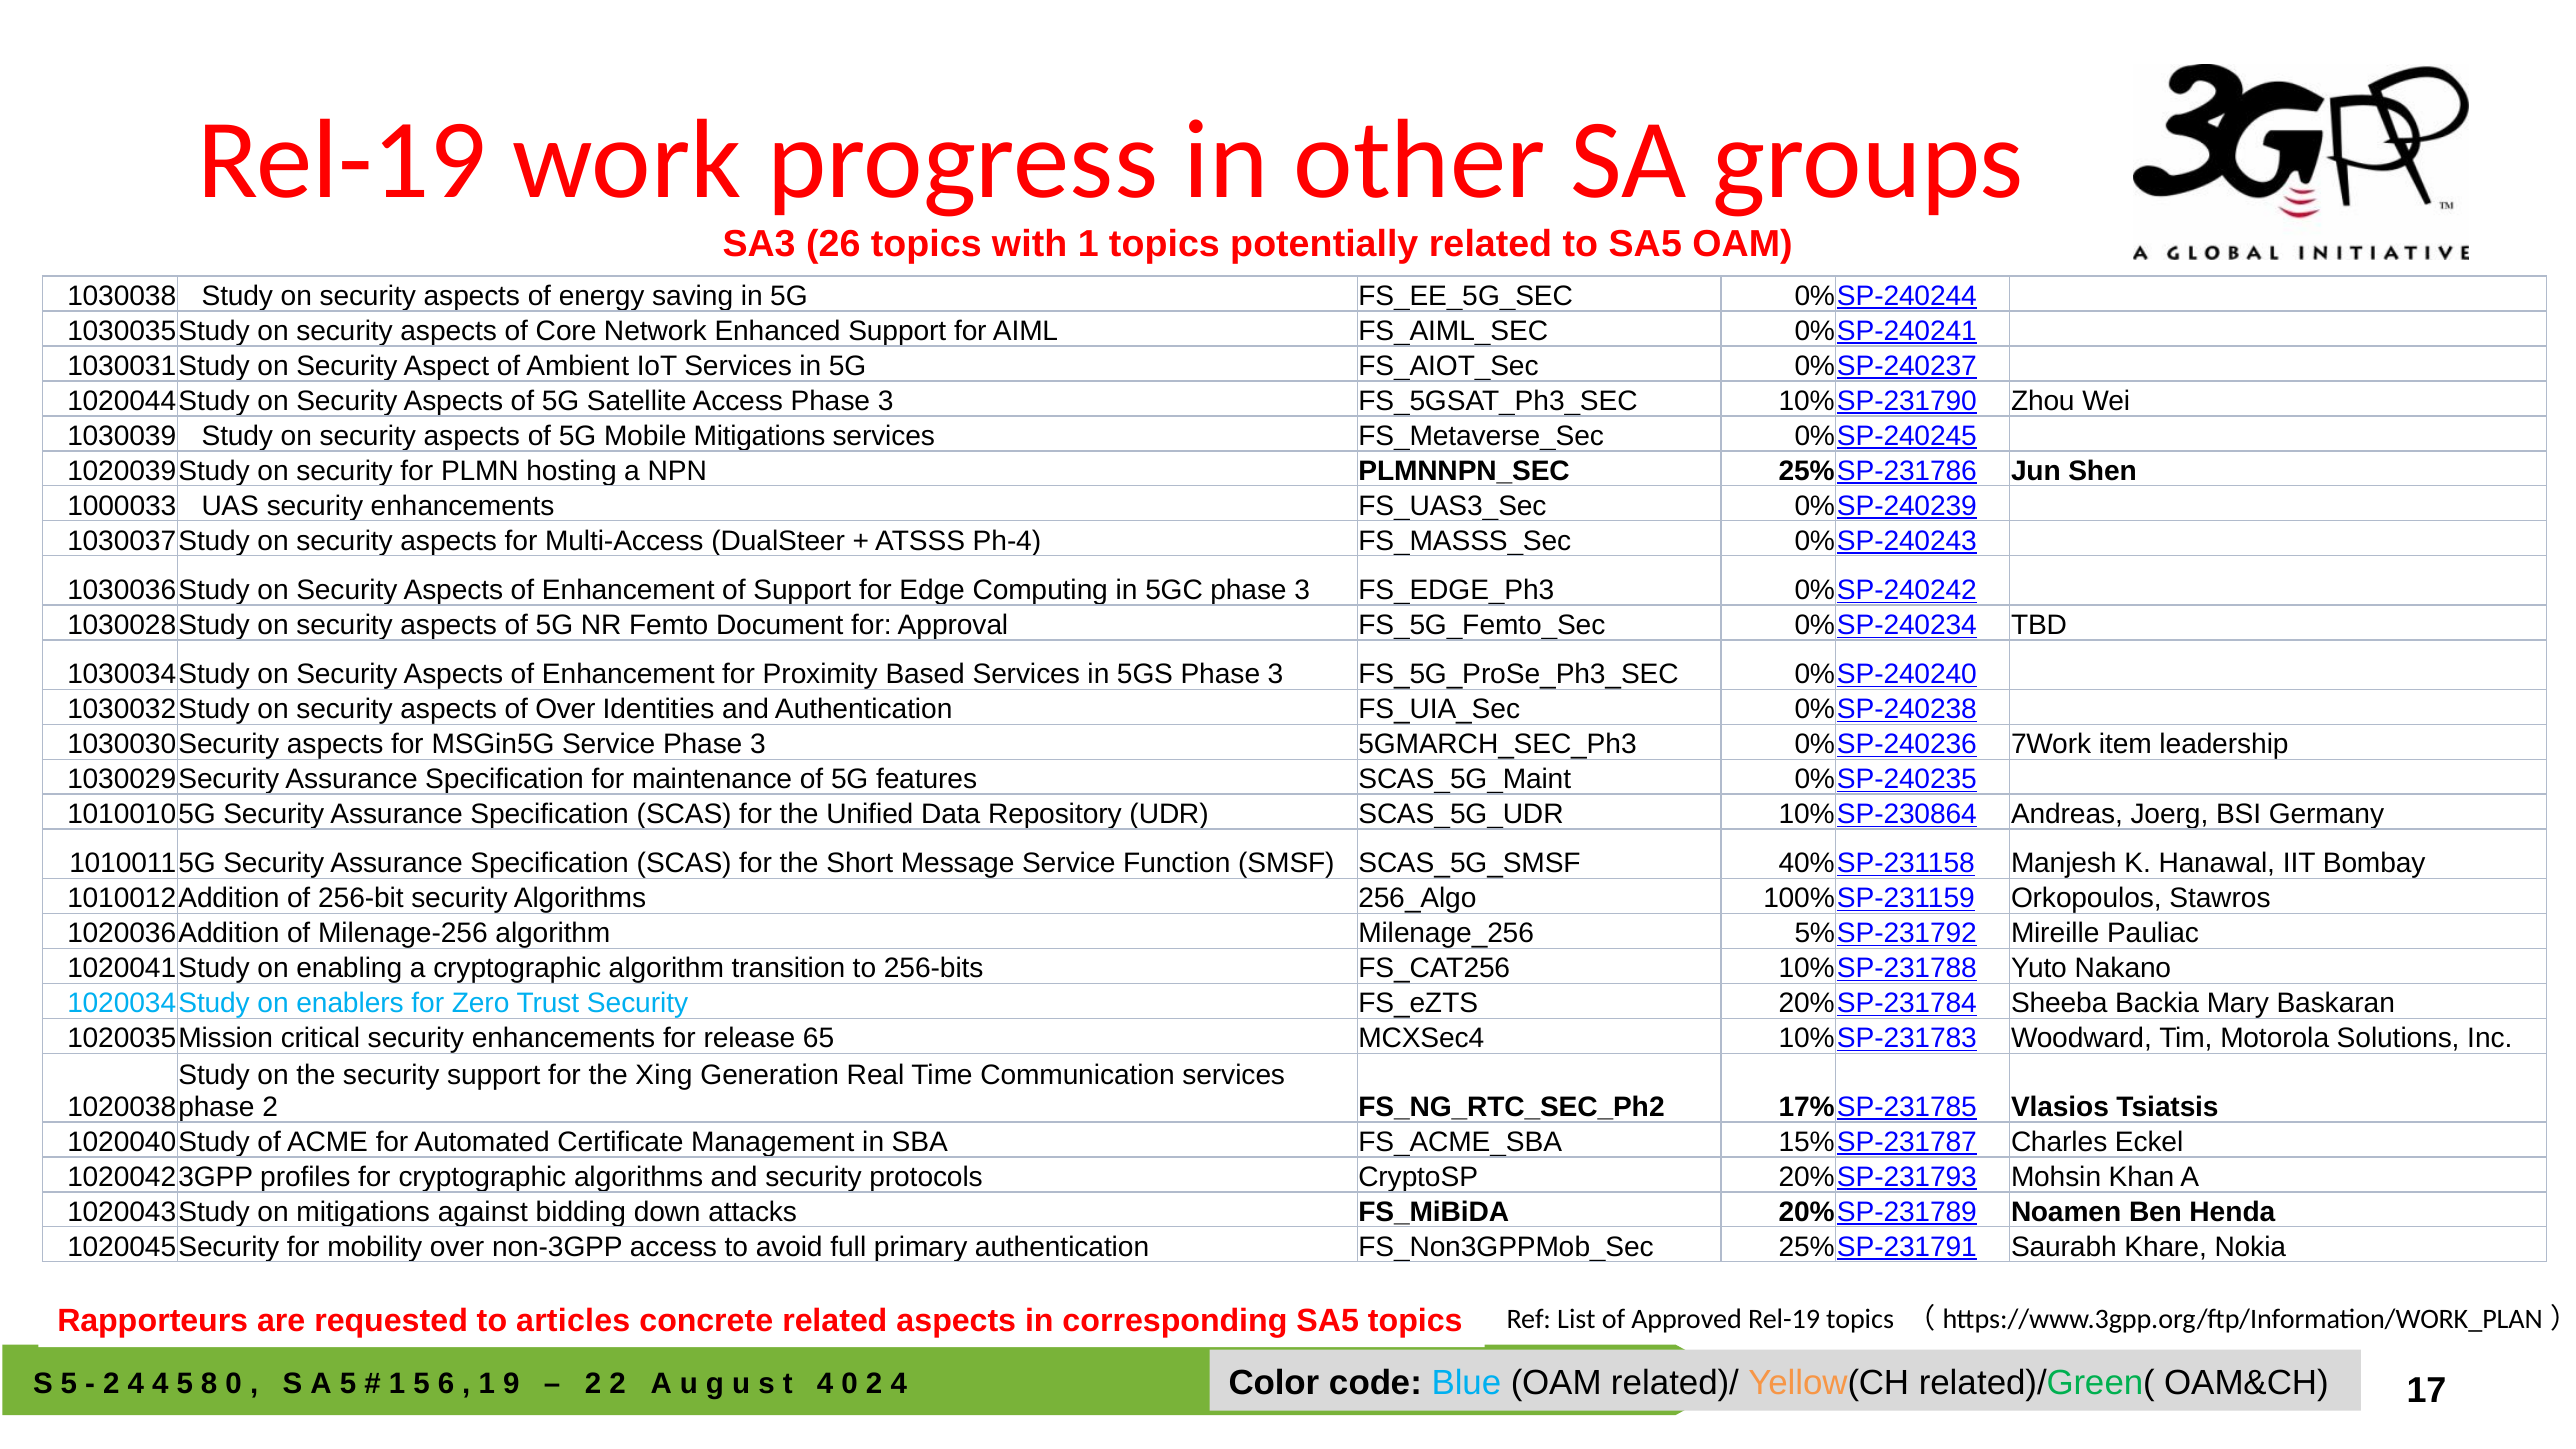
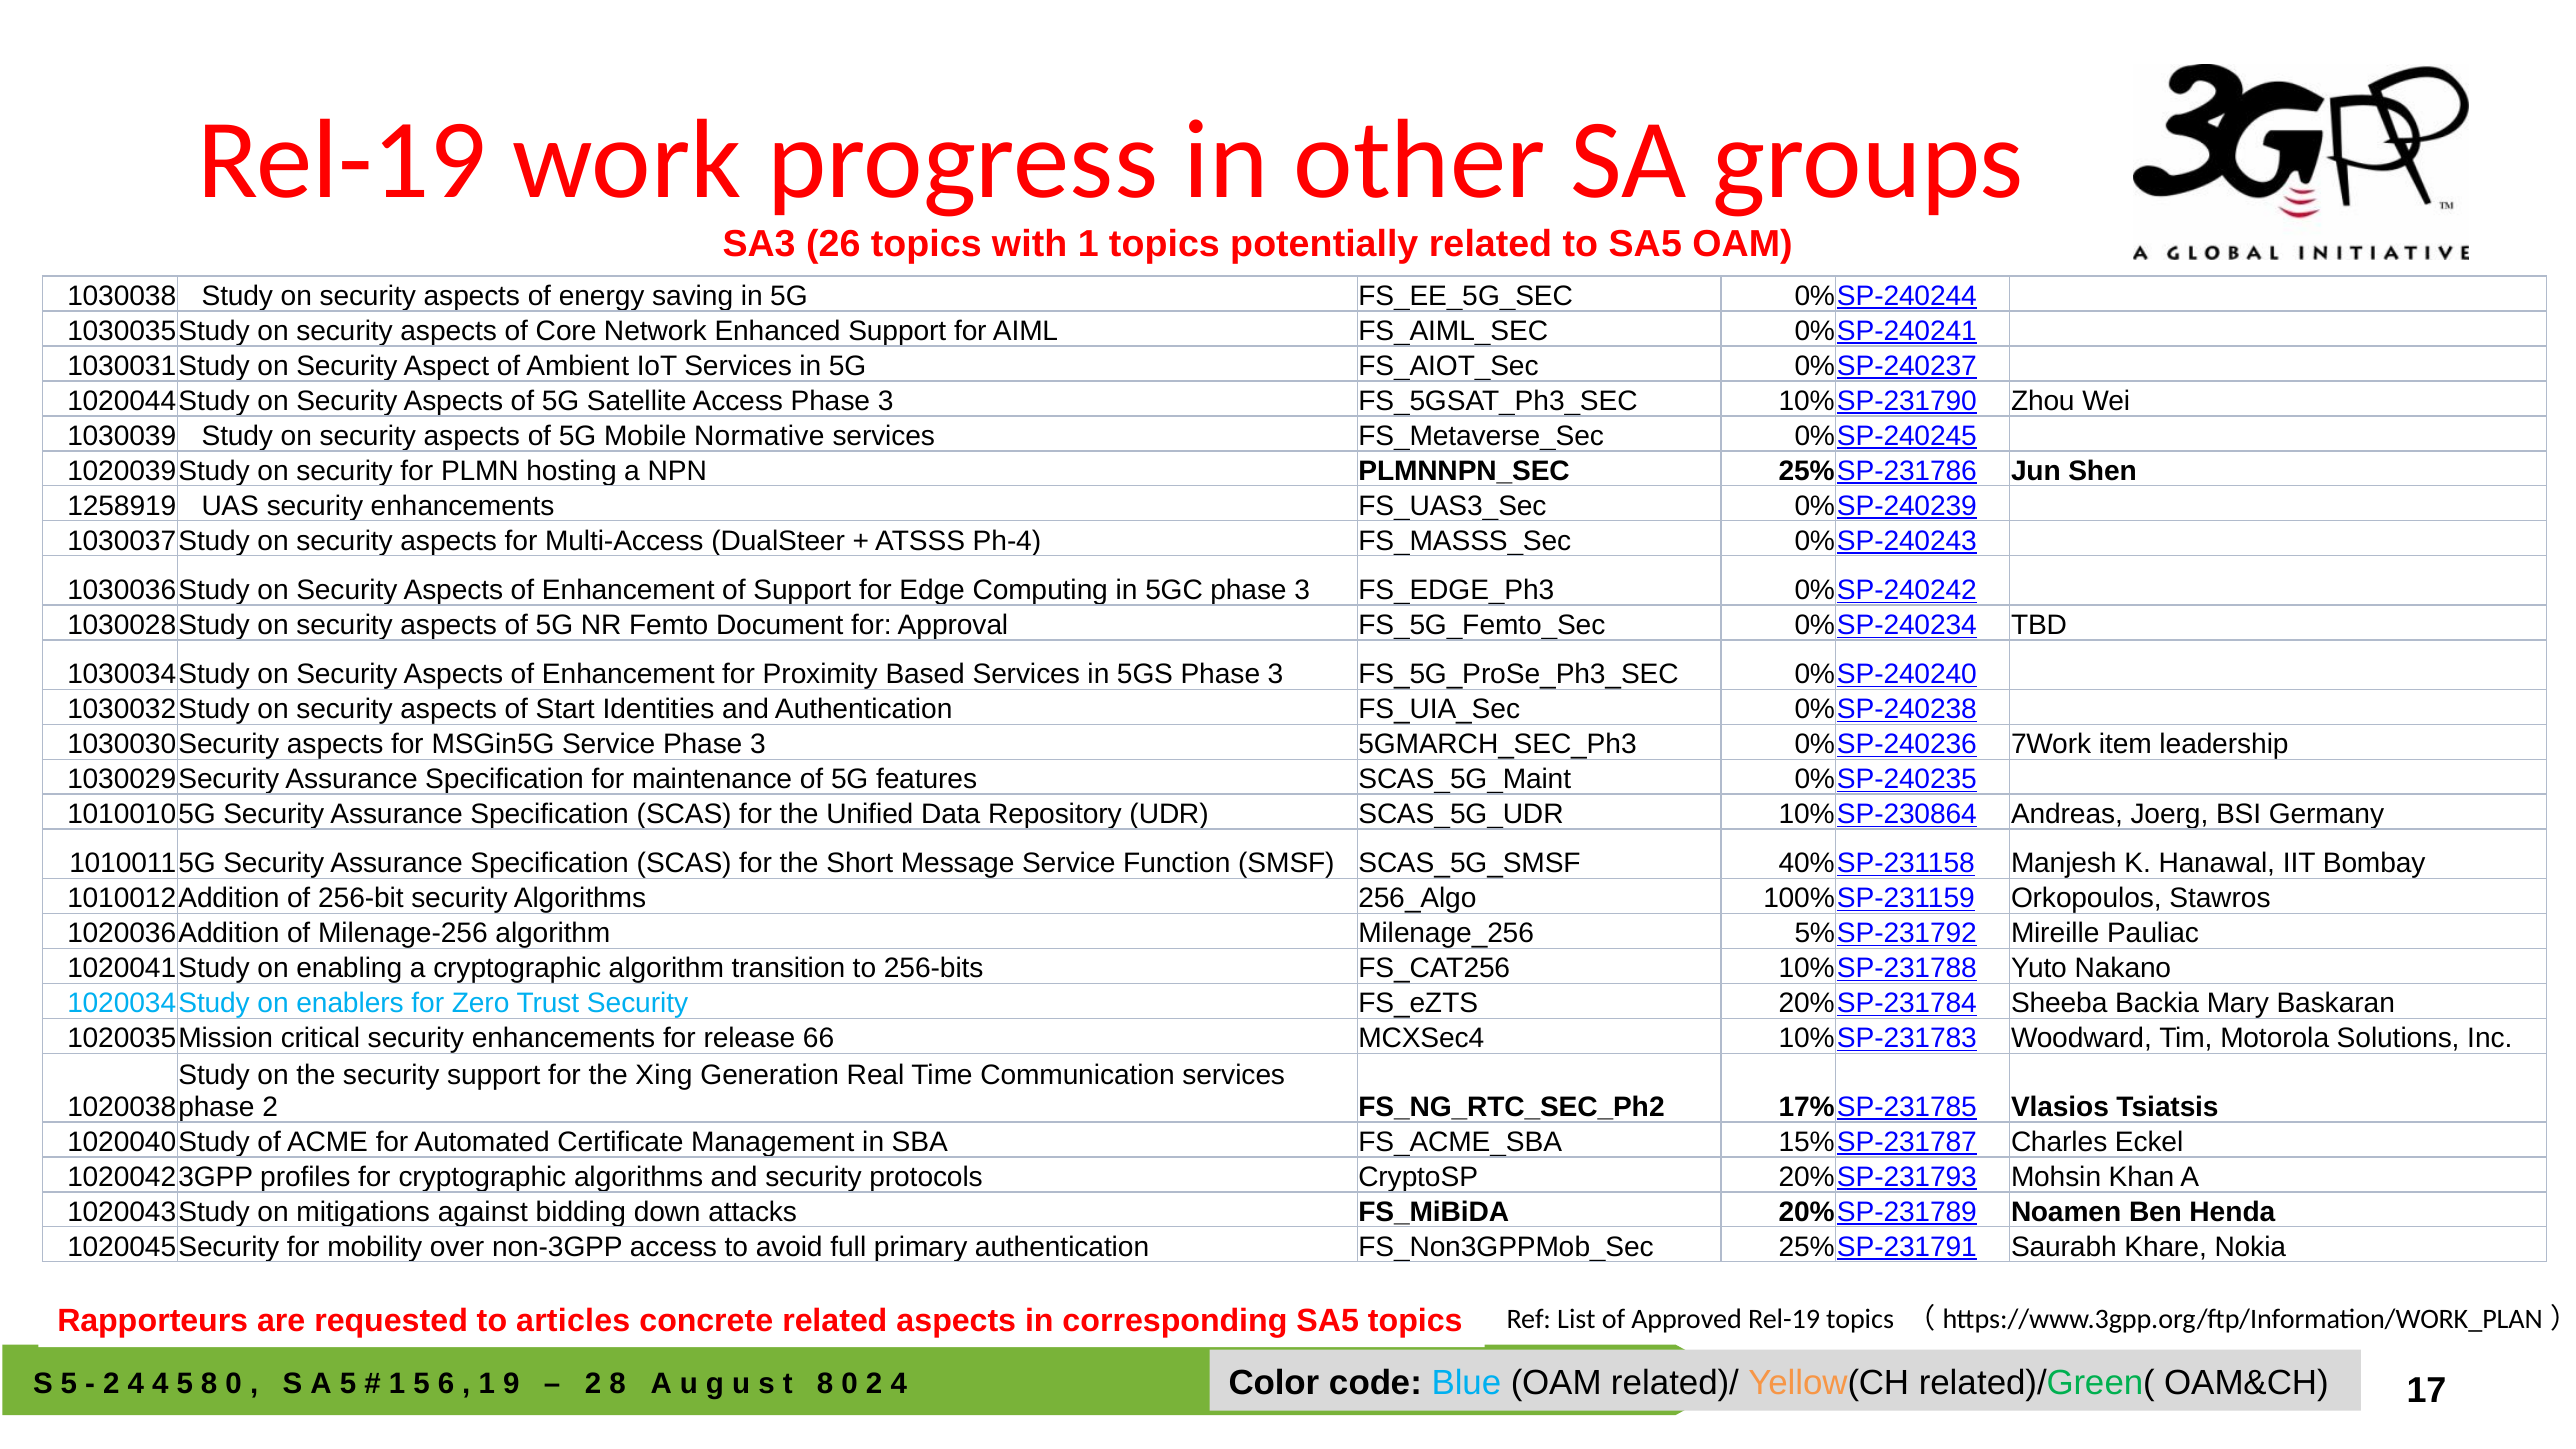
Mobile Mitigations: Mitigations -> Normative (759, 436)
1000033: 1000033 -> 1258919 (122, 506)
of Over: Over -> Start (565, 709)
65: 65 -> 66 (819, 1038)
2 2: 2 -> 8 (618, 1384)
4: 4 -> 8 (825, 1384)
